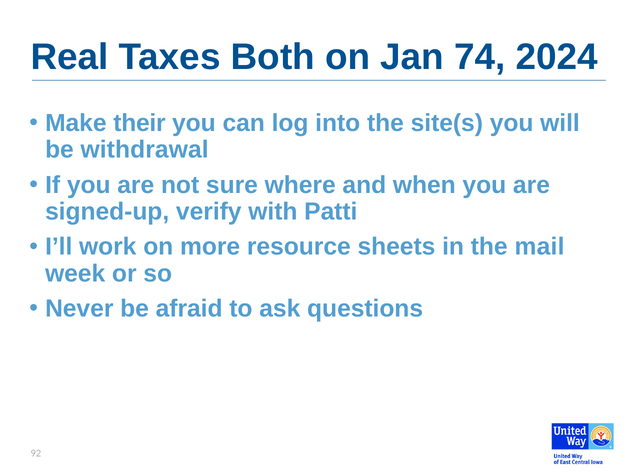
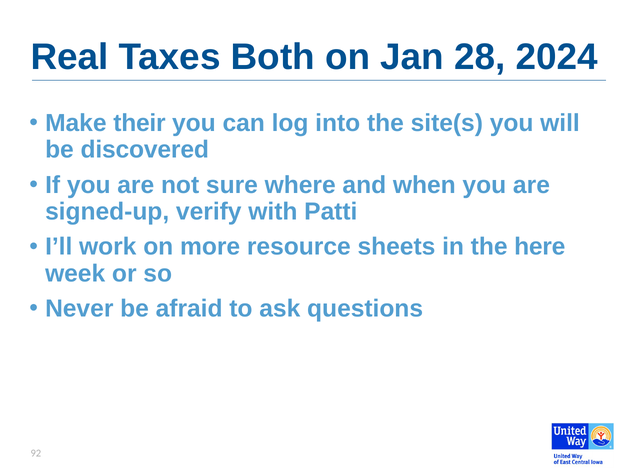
74: 74 -> 28 (480, 57)
withdrawal: withdrawal -> discovered (145, 149)
mail: mail -> here (540, 247)
